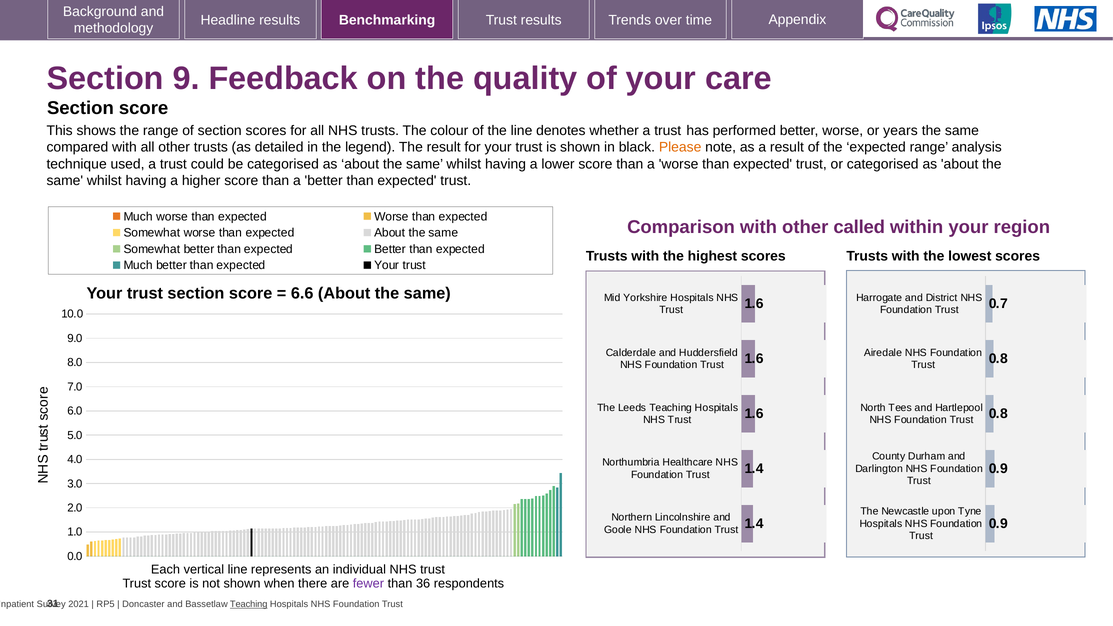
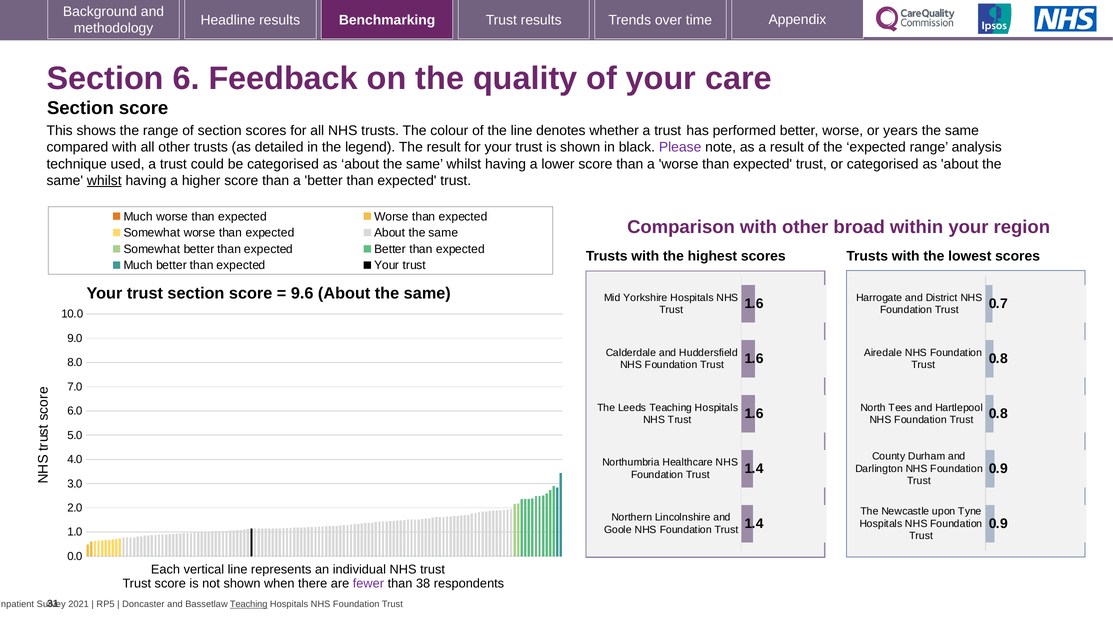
9: 9 -> 6 (186, 79)
Please colour: orange -> purple (680, 147)
whilst underline: none -> present (104, 181)
called: called -> broad (859, 227)
6.6: 6.6 -> 9.6 (302, 293)
36: 36 -> 38 (423, 583)
